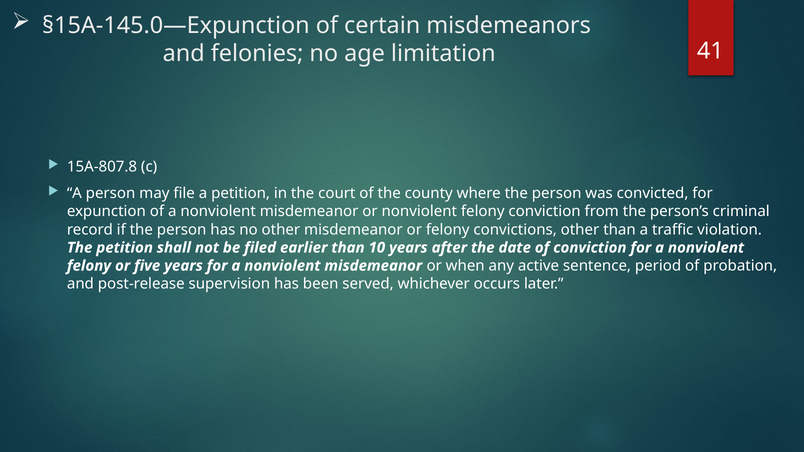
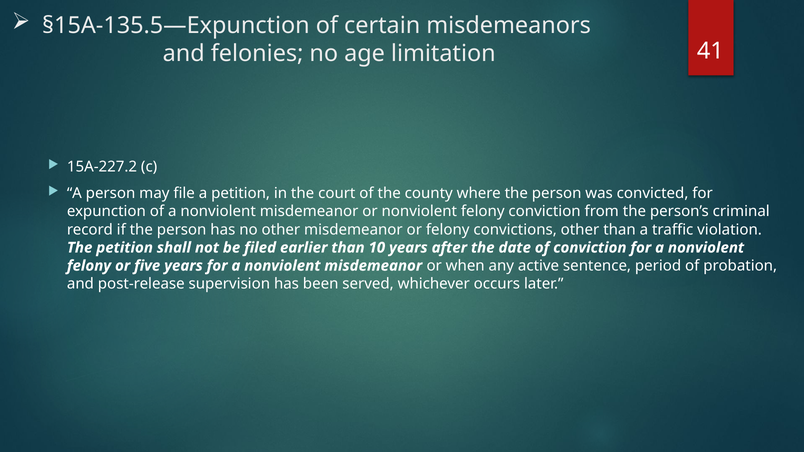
§15A-145.0—Expunction: §15A-145.0—Expunction -> §15A-135.5—Expunction (176, 26)
15A-807.8: 15A-807.8 -> 15A-227.2 (102, 167)
